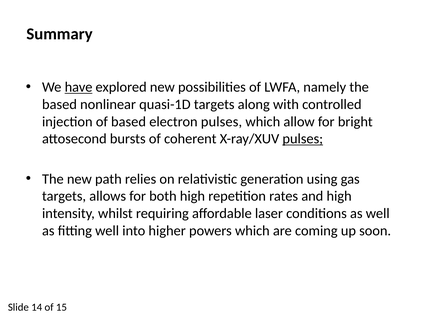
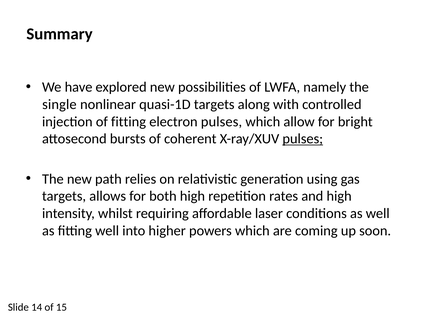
have underline: present -> none (79, 87)
based: based -> single (59, 104)
of based: based -> fitting (129, 122)
